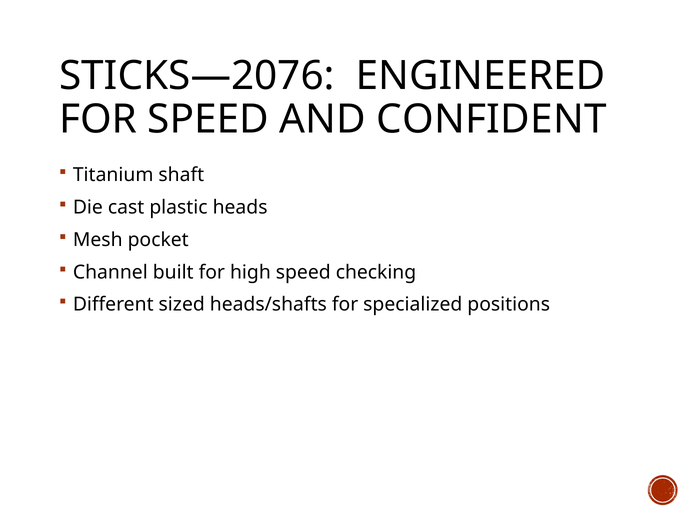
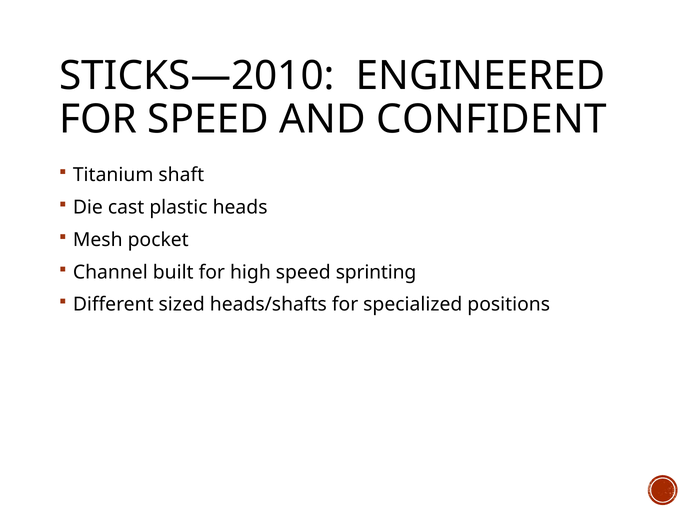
STICKS—2076: STICKS—2076 -> STICKS—2010 (197, 76)
checking: checking -> sprinting (376, 272)
